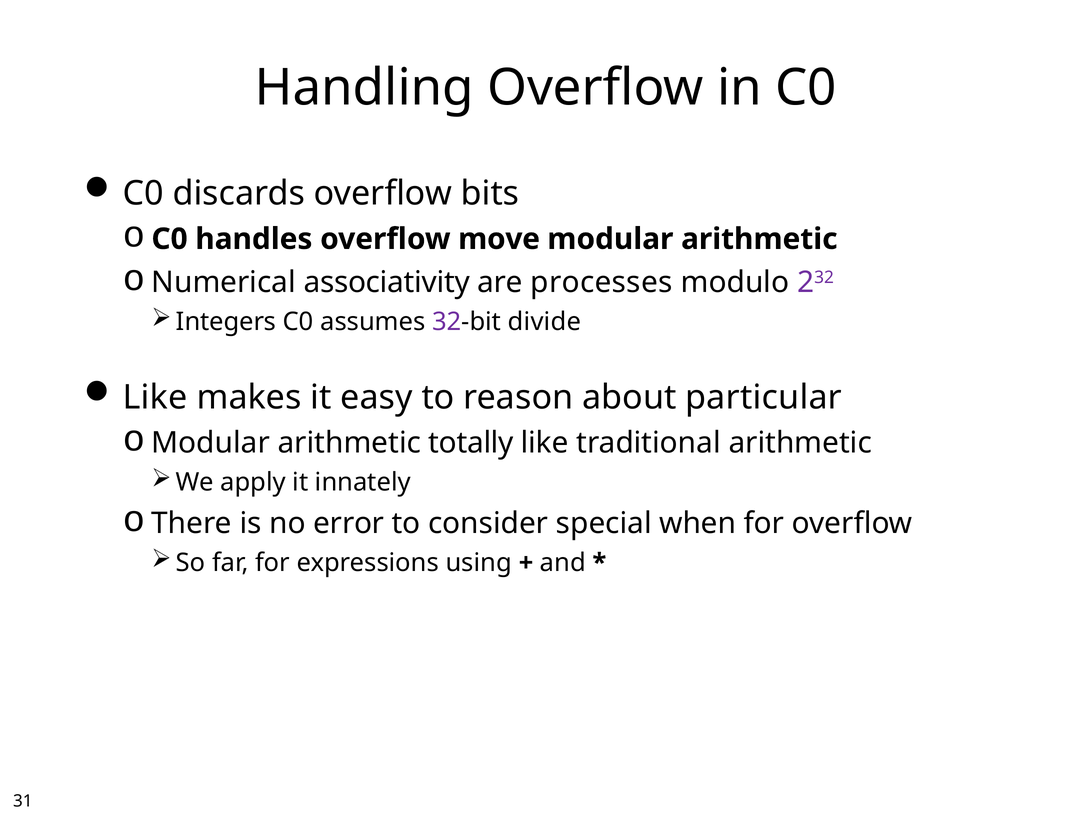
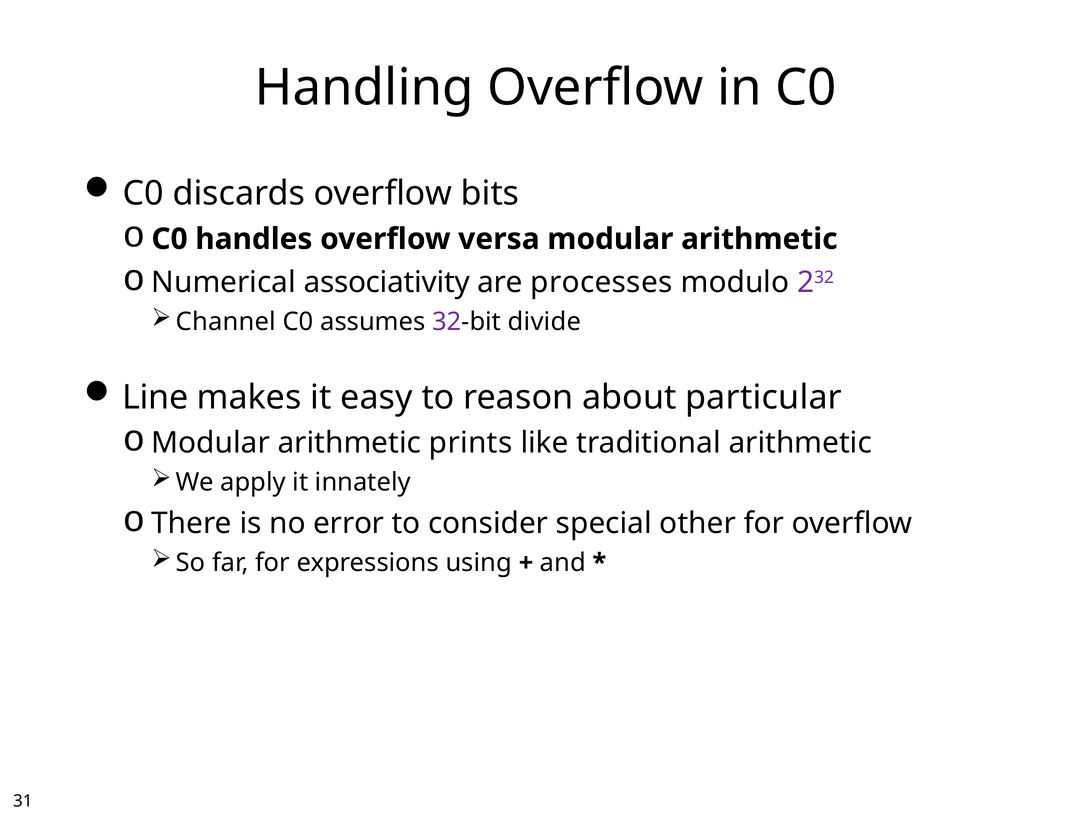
move: move -> versa (499, 239)
Integers: Integers -> Channel (226, 322)
Like: Like -> Line (155, 397)
totally: totally -> prints (471, 443)
when: when -> other (698, 523)
